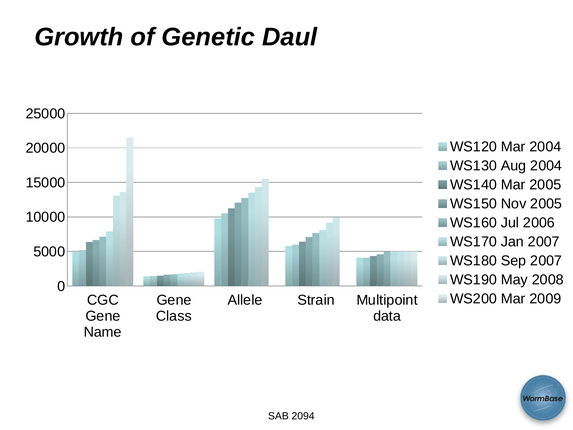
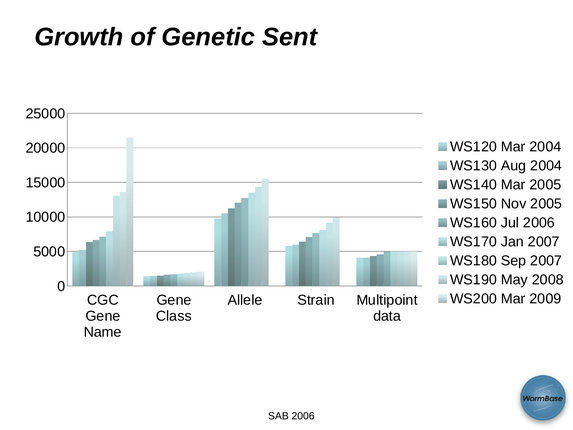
Daul: Daul -> Sent (290, 37)
SAB 2094: 2094 -> 2006 (303, 416)
